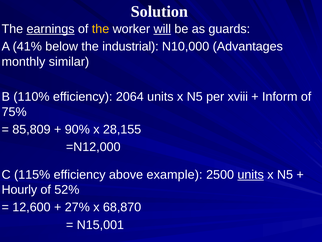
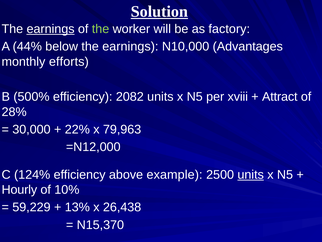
Solution underline: none -> present (159, 11)
the colour: yellow -> light green (101, 29)
will underline: present -> none (162, 29)
guards: guards -> factory (229, 29)
41%: 41% -> 44% (27, 46)
below the industrial: industrial -> earnings (130, 46)
similar: similar -> efforts (69, 62)
110%: 110% -> 500% (31, 97)
2064: 2064 -> 2082 (130, 97)
Inform: Inform -> Attract (280, 97)
75%: 75% -> 28% (14, 112)
85,809: 85,809 -> 30,000 (31, 129)
90%: 90% -> 22% (77, 129)
28,155: 28,155 -> 79,963 (122, 129)
115%: 115% -> 124% (32, 174)
52%: 52% -> 10% (67, 189)
12,600: 12,600 -> 59,229 (31, 207)
27%: 27% -> 13% (77, 207)
68,870: 68,870 -> 26,438 (122, 207)
N15,001: N15,001 -> N15,370 (100, 224)
